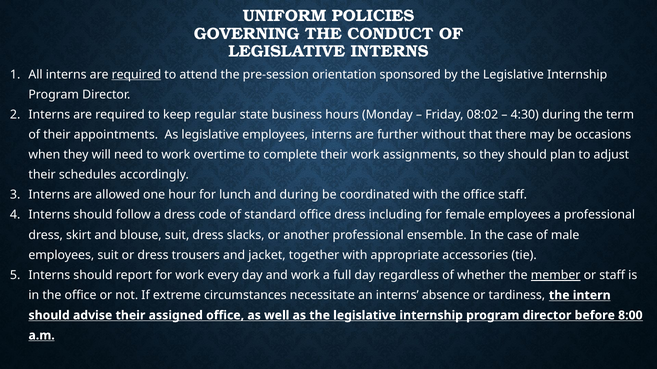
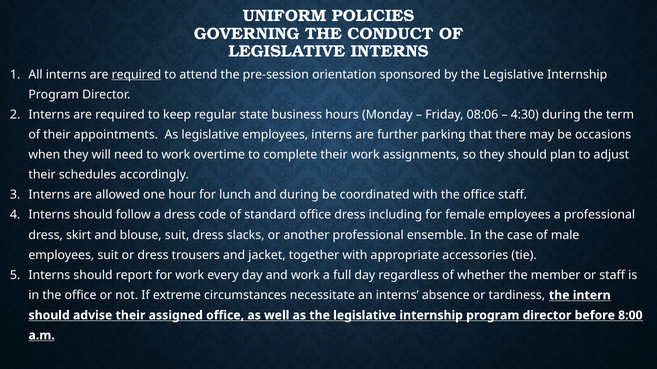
08:02: 08:02 -> 08:06 (482, 115)
without: without -> parking (443, 135)
member underline: present -> none (556, 276)
